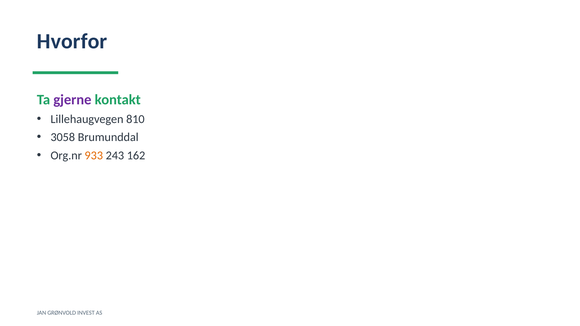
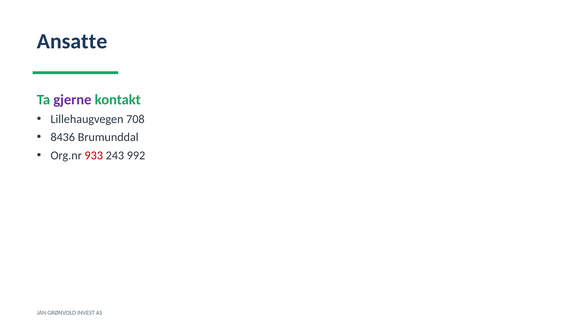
Hvorfor: Hvorfor -> Ansatte (72, 41)
810: 810 -> 708 (135, 119)
3058: 3058 -> 8436 (63, 137)
933 colour: orange -> red (94, 156)
162: 162 -> 992 (136, 156)
